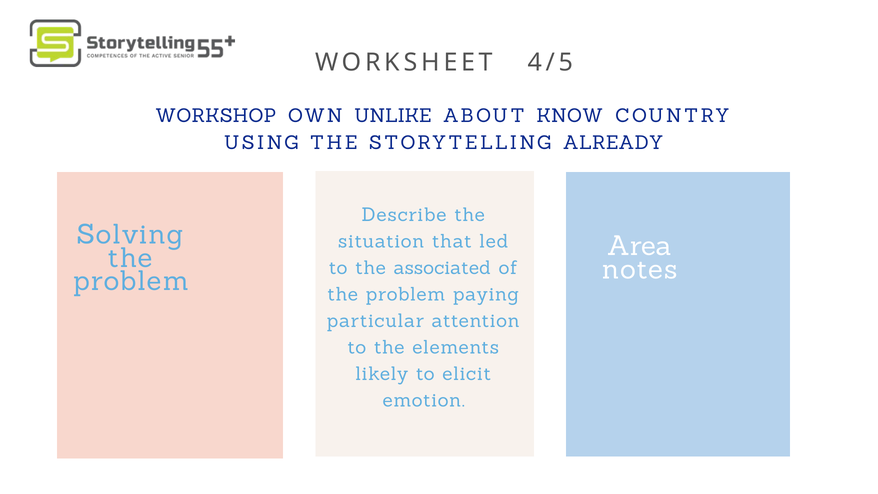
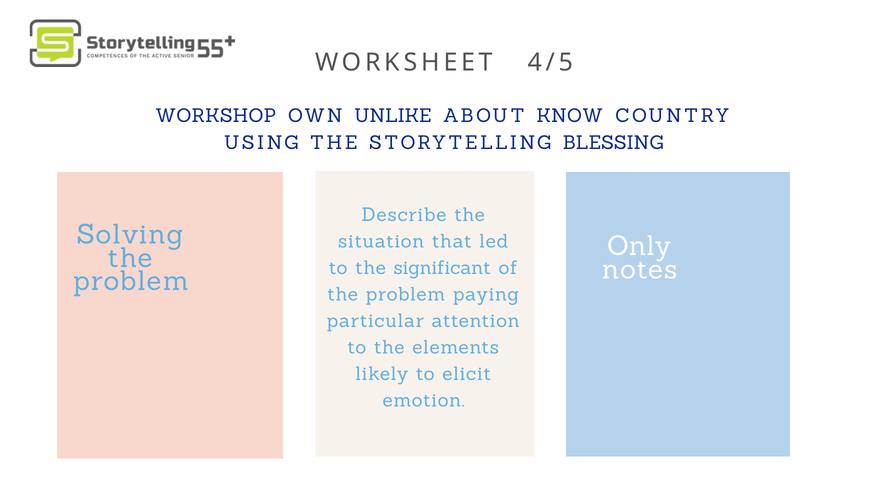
ALREADY: ALREADY -> BLESSING (613, 143)
Area: Area -> Only (639, 246)
associated: associated -> significant (442, 268)
